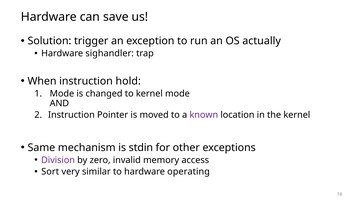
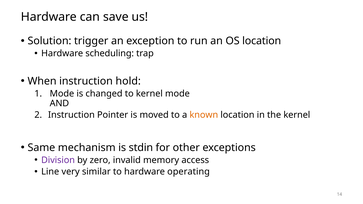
OS actually: actually -> location (262, 41)
sighandler: sighandler -> scheduling (110, 54)
known colour: purple -> orange (204, 115)
Sort: Sort -> Line (50, 172)
